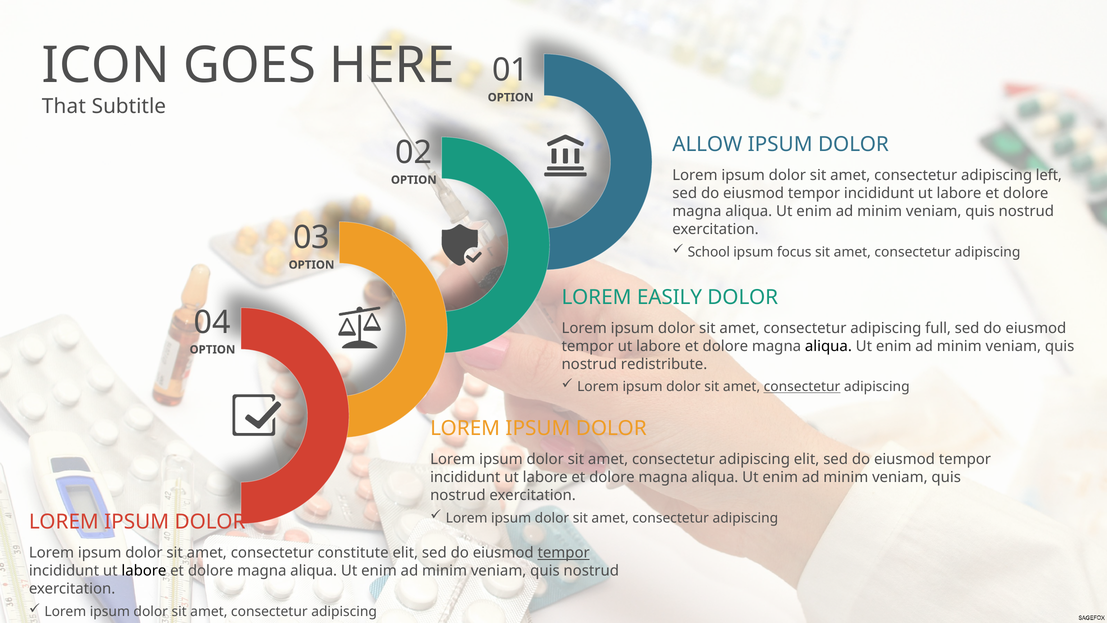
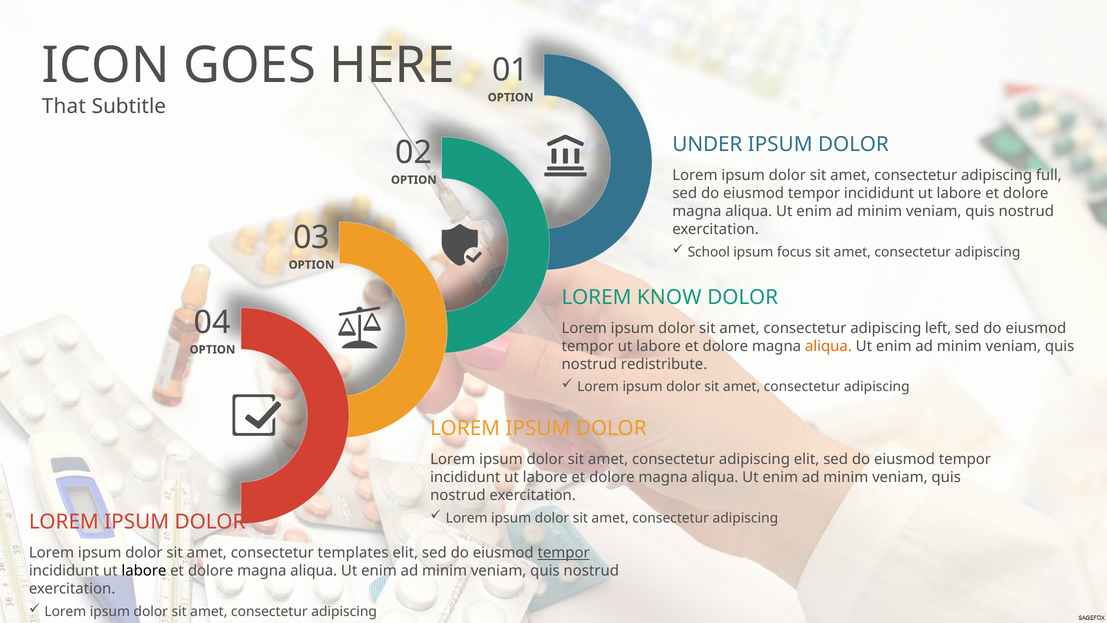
ALLOW: ALLOW -> UNDER (707, 145)
left: left -> full (1049, 175)
EASILY: EASILY -> KNOW (669, 297)
full: full -> left (938, 328)
aliqua colour: black -> orange (828, 346)
consectetur underline: present -> none (802, 387)
constitute: constitute -> templates (353, 553)
